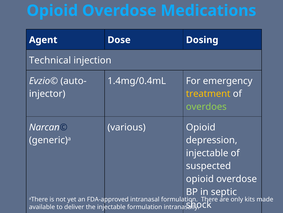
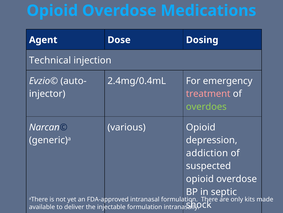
1.4mg/0.4mL: 1.4mg/0.4mL -> 2.4mg/0.4mL (137, 81)
treatment colour: yellow -> pink (208, 94)
injectable: injectable -> addiction (207, 153)
